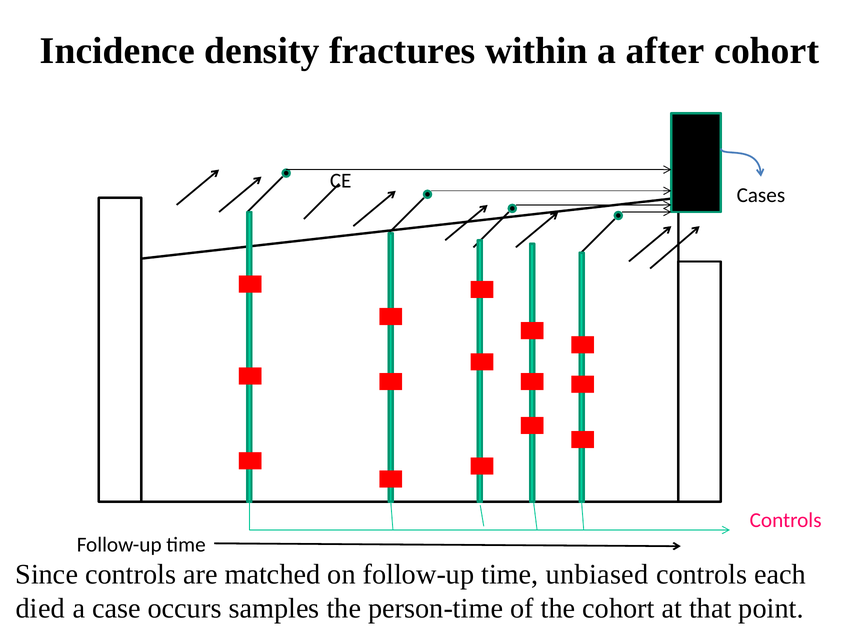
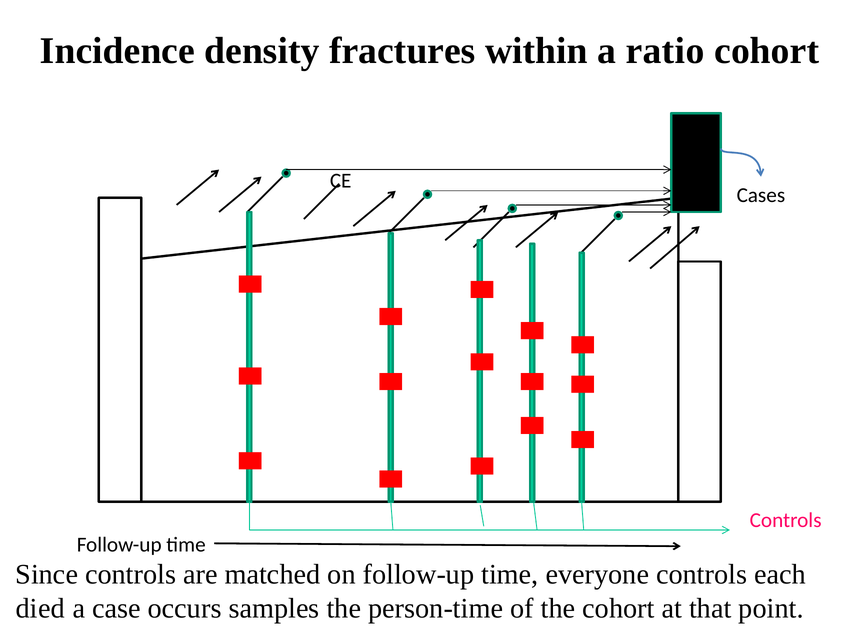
after: after -> ratio (665, 51)
unbiased: unbiased -> everyone (597, 574)
